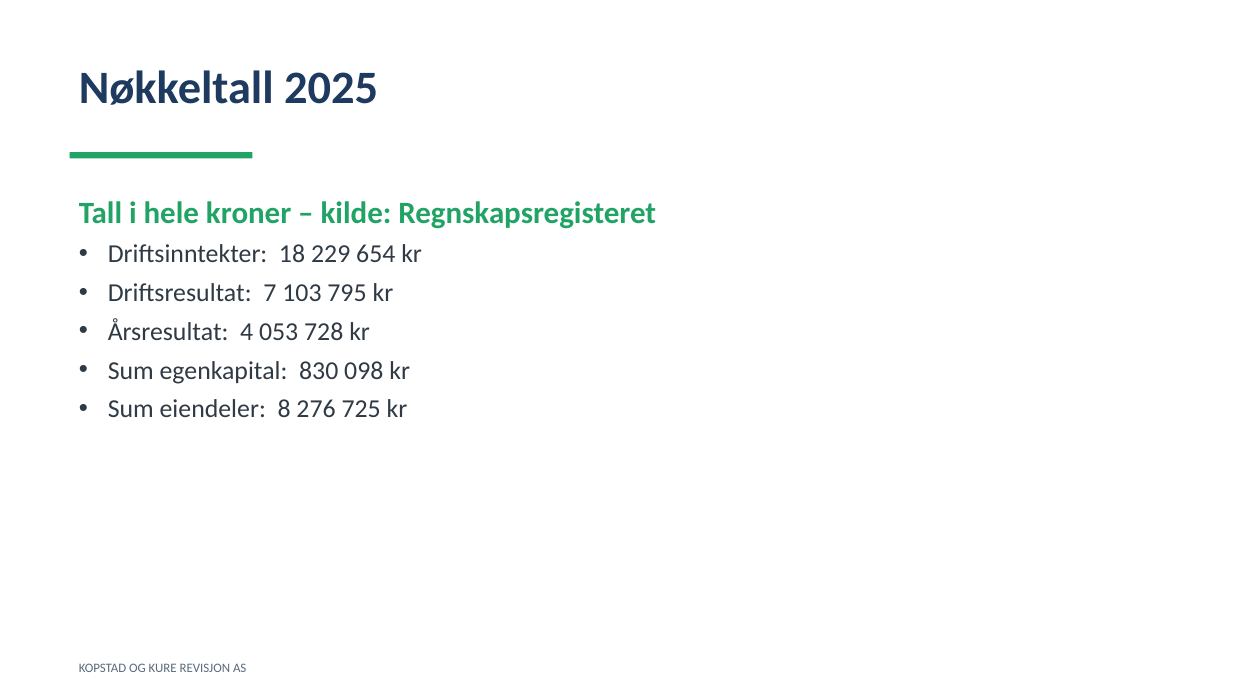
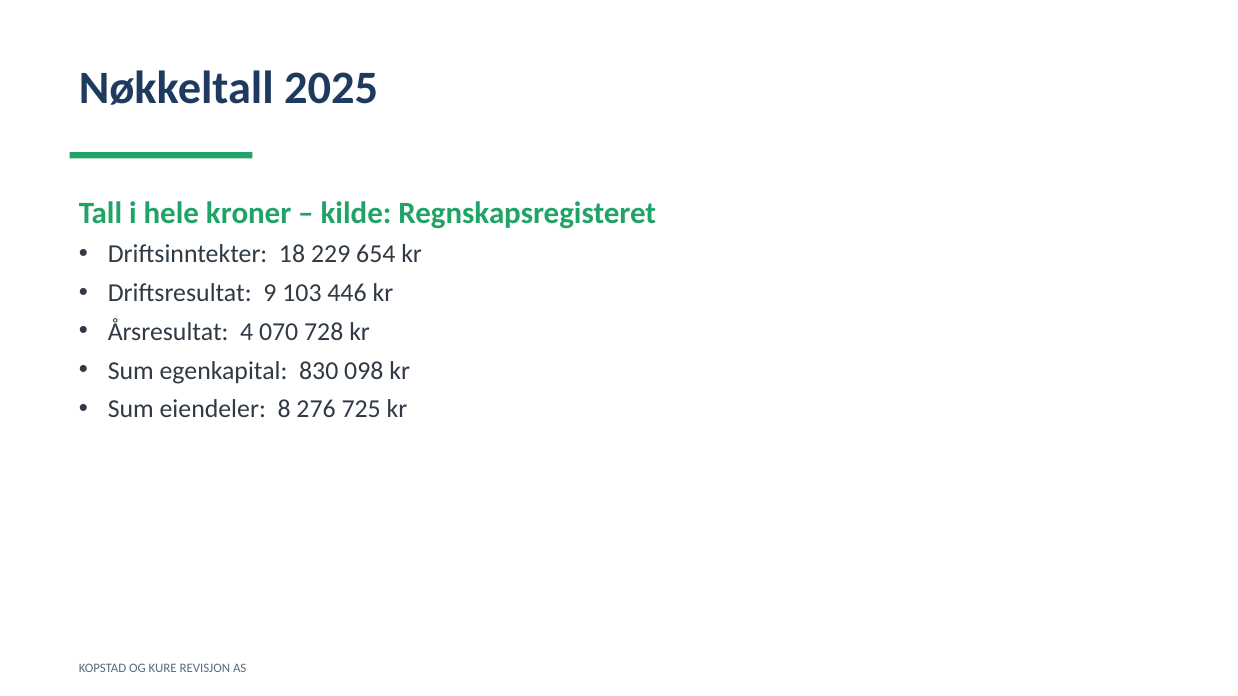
7: 7 -> 9 (270, 293)
795: 795 -> 446 (347, 293)
053: 053 -> 070 (279, 332)
